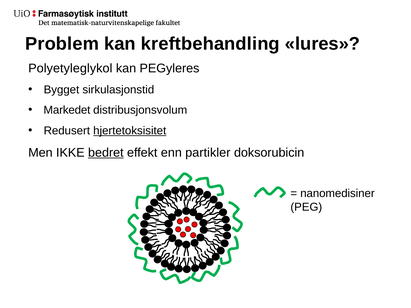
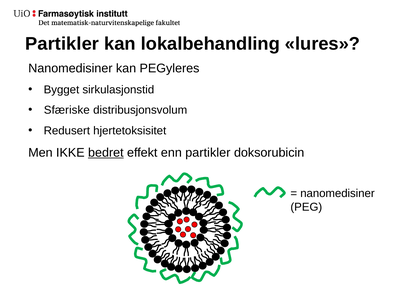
Problem: Problem -> Partikler (62, 44)
kreftbehandling: kreftbehandling -> lokalbehandling (210, 44)
Polyetyleglykol: Polyetyleglykol -> Nanomedisiner (70, 68)
Markedet: Markedet -> Sfæriske (67, 110)
hjertetoksisitet underline: present -> none (130, 131)
